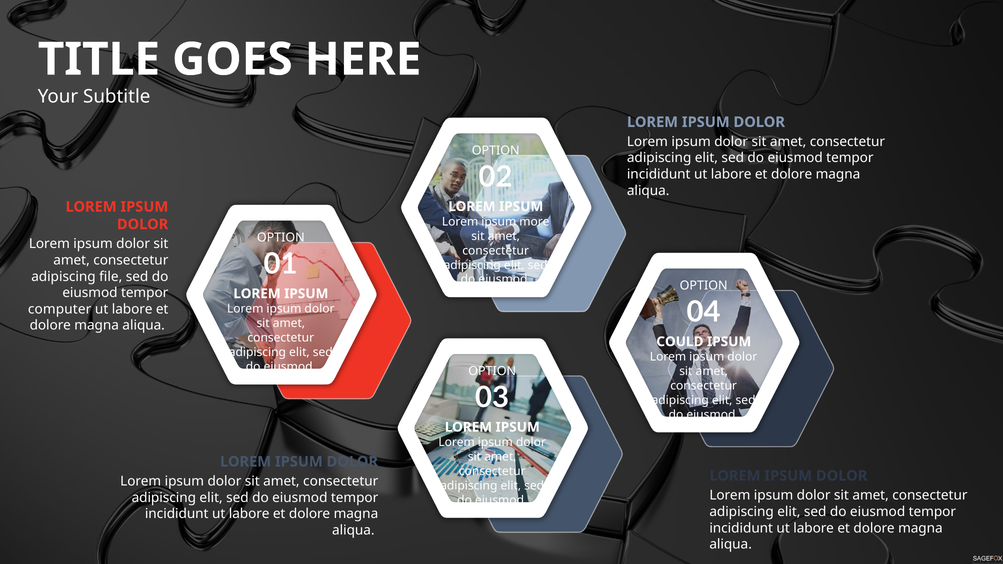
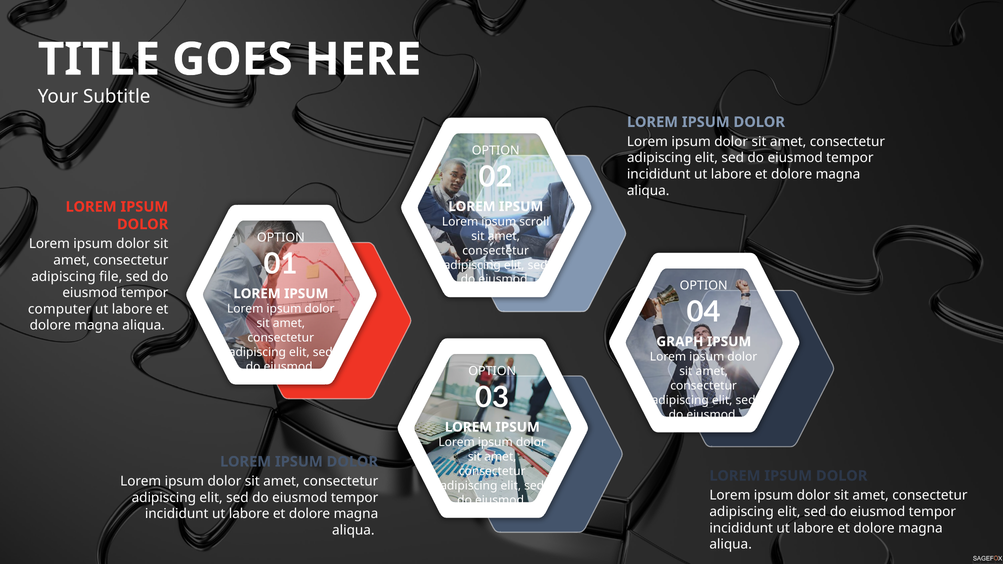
more: more -> scroll (534, 222)
COULD: COULD -> GRAPH (680, 342)
